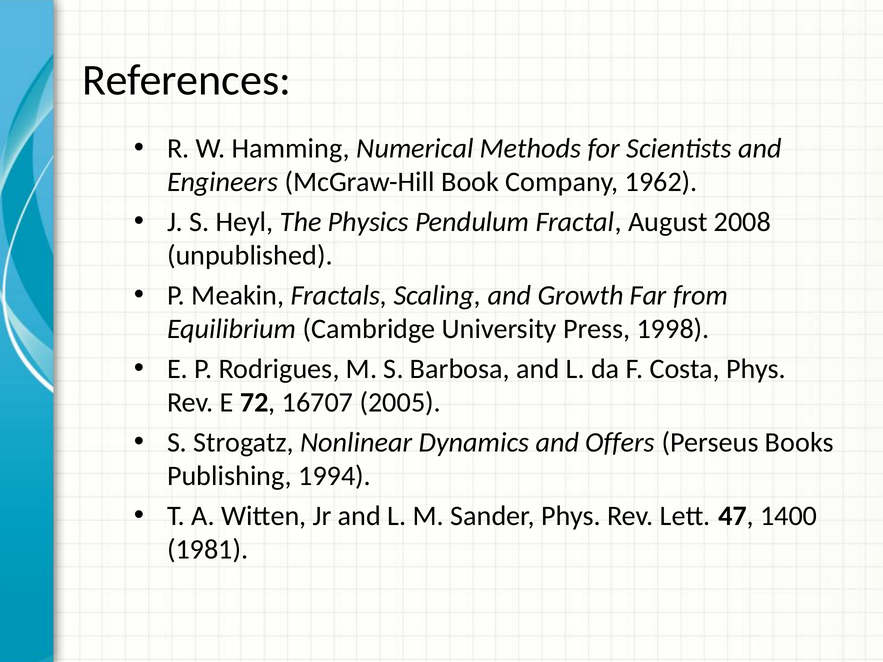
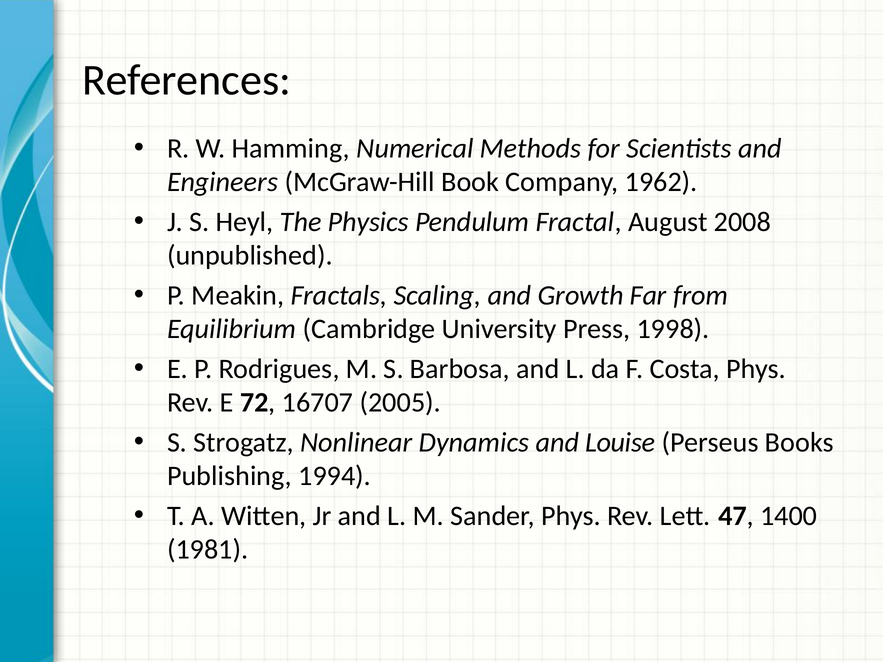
Offers: Offers -> Louise (620, 442)
